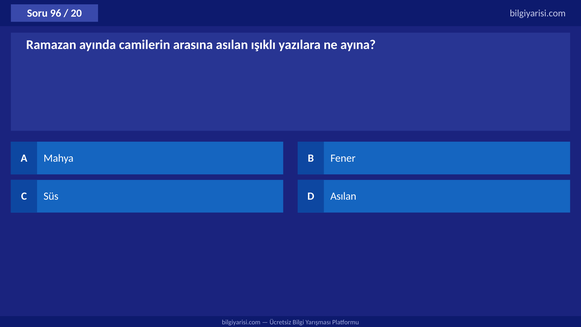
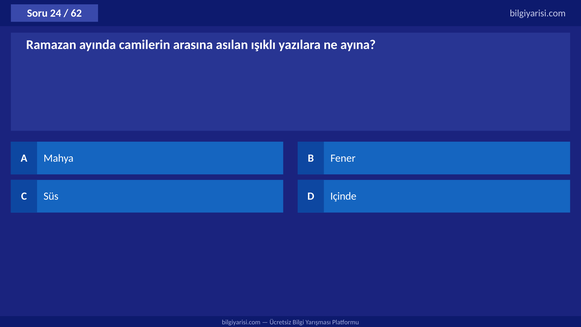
96: 96 -> 24 (56, 13)
20: 20 -> 62 (76, 13)
D Asılan: Asılan -> Içinde (343, 196)
